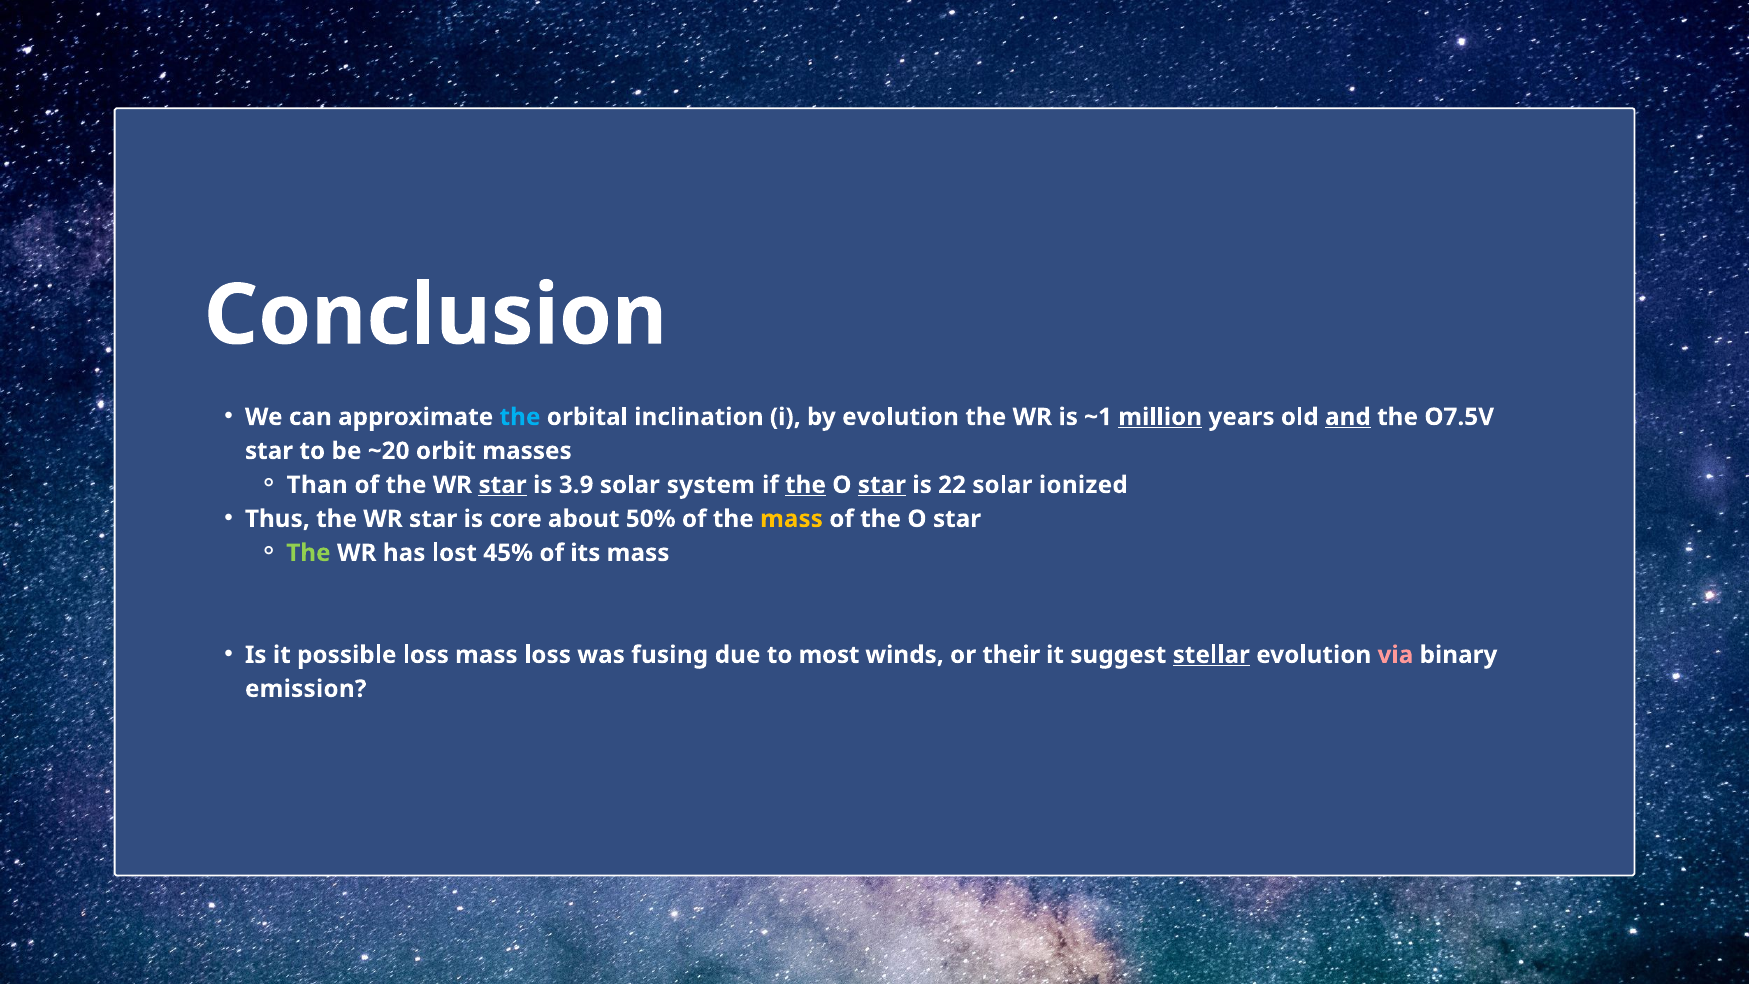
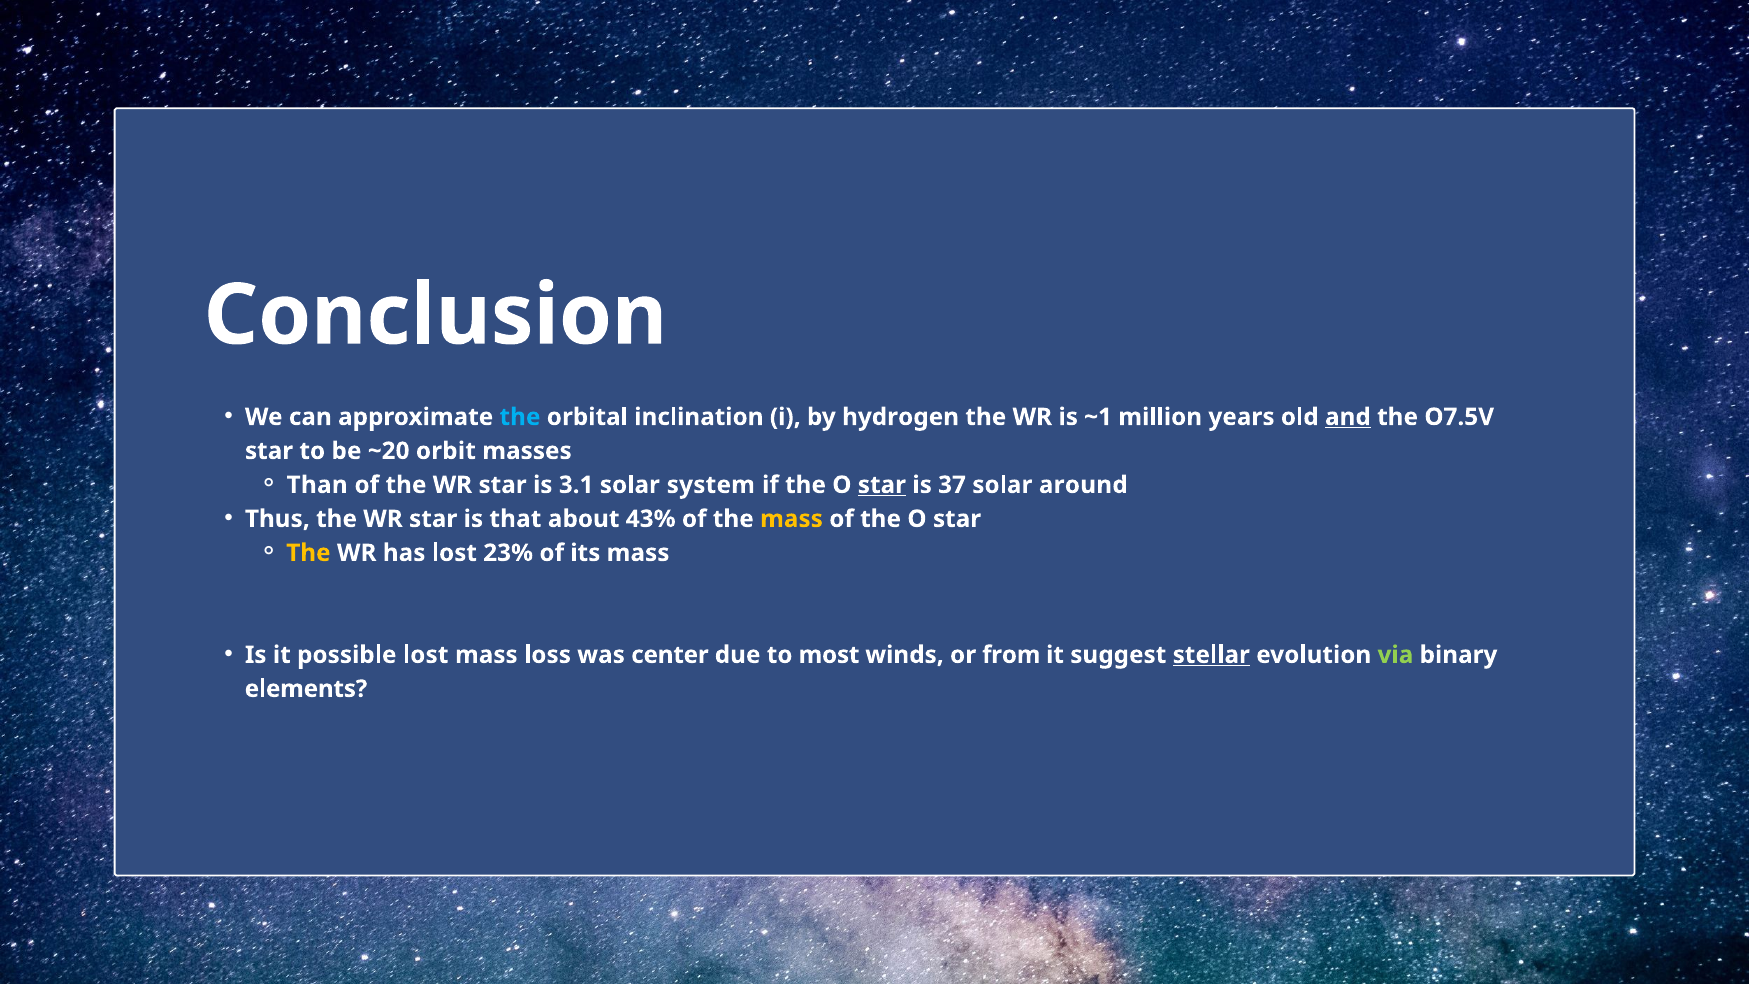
by evolution: evolution -> hydrogen (901, 417)
million underline: present -> none (1160, 417)
star underline: present -> none (503, 485)
3.9: 3.9 -> 3.1 (576, 485)
the underline: present -> none (805, 485)
22: 22 -> 37 (952, 485)
ionized: ionized -> around (1083, 485)
core: core -> that (515, 519)
50%: 50% -> 43% (651, 519)
The colour: light green -> yellow (308, 553)
45%: 45% -> 23% (508, 553)
possible loss: loss -> lost (426, 655)
fusing: fusing -> center (670, 655)
their: their -> from (1011, 655)
via colour: pink -> light green (1395, 655)
emission: emission -> elements (306, 689)
